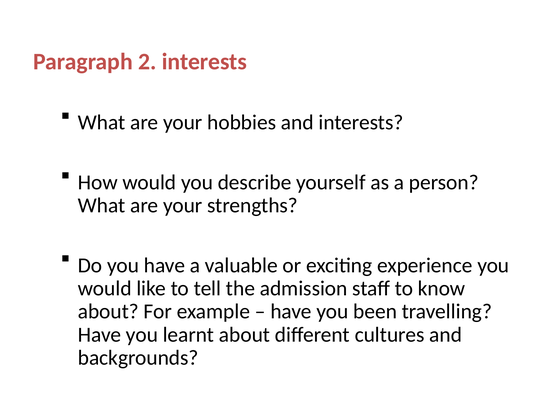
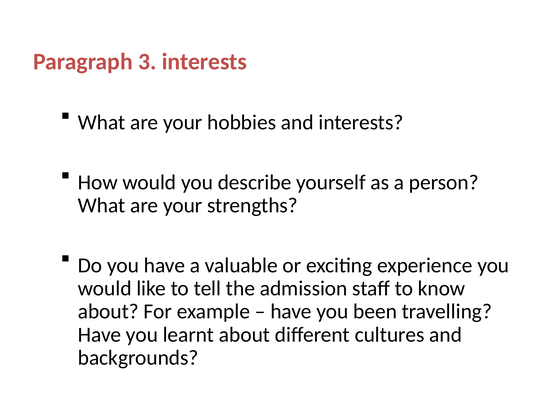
2: 2 -> 3 (147, 62)
